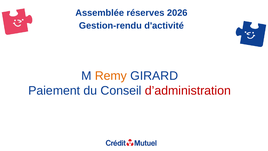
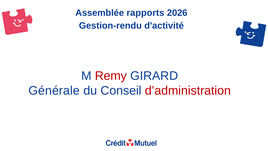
réserves: réserves -> rapports (145, 13)
Remy colour: orange -> red (111, 76)
Paiement: Paiement -> Générale (54, 90)
